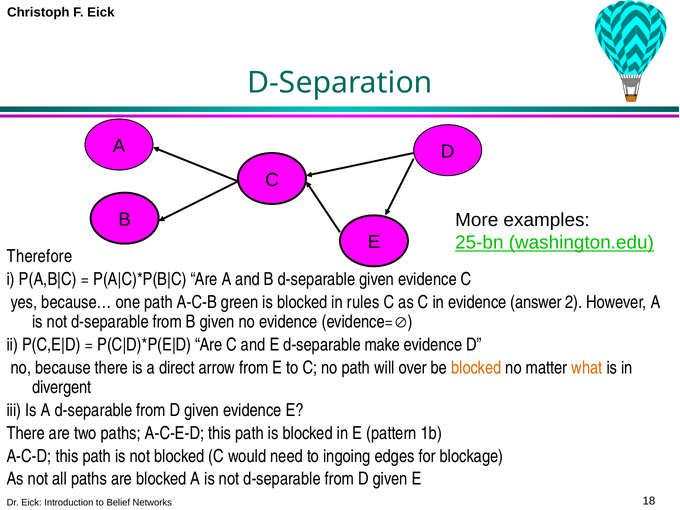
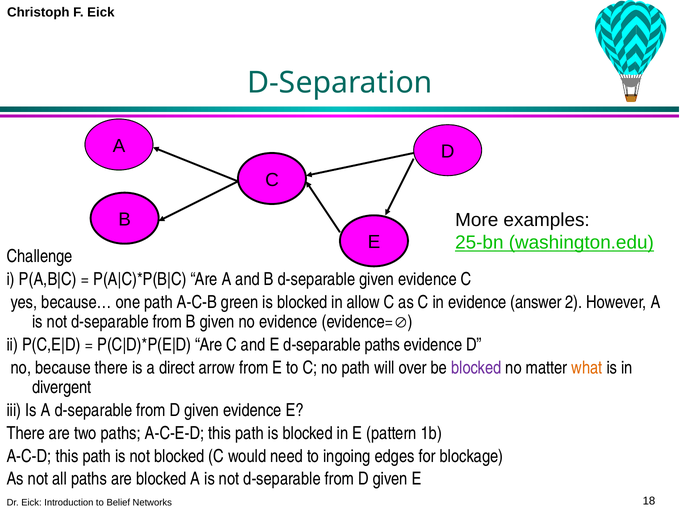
Therefore: Therefore -> Challenge (40, 257)
rules: rules -> allow (363, 302)
d-separable make: make -> paths (382, 345)
blocked colour: orange -> purple (476, 368)
